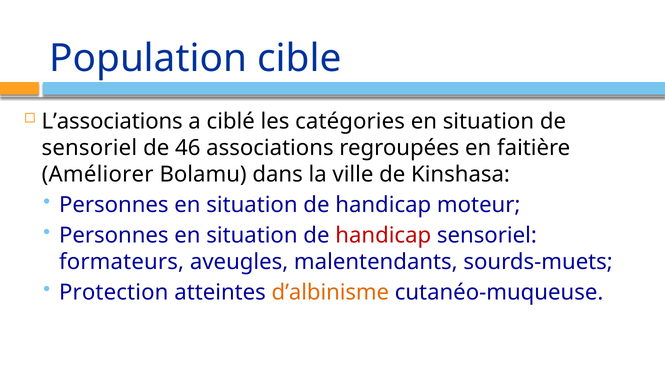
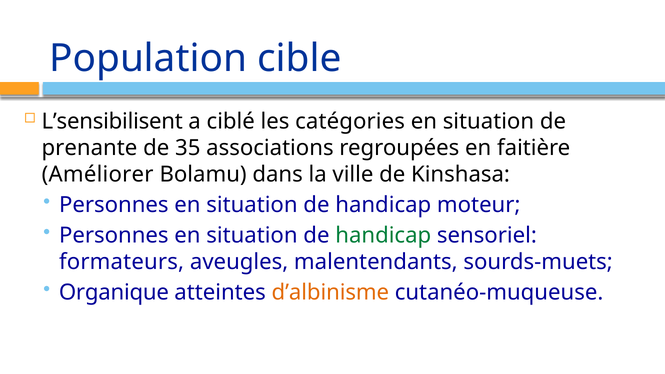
L’associations: L’associations -> L’sensibilisent (112, 121)
sensoriel: sensoriel -> prenante (89, 148)
46: 46 -> 35 (188, 148)
handicap colour: red -> green (383, 235)
Protection: Protection -> Organique (114, 292)
